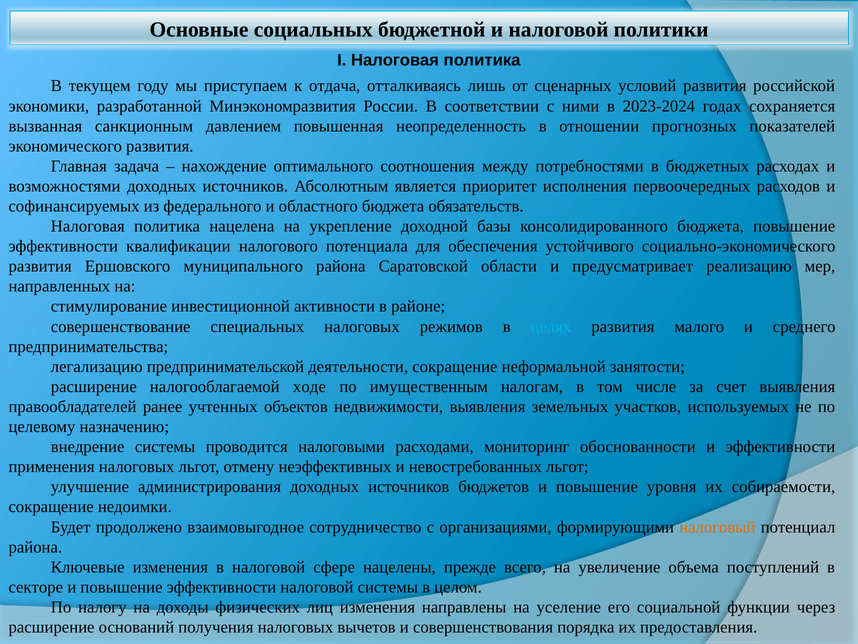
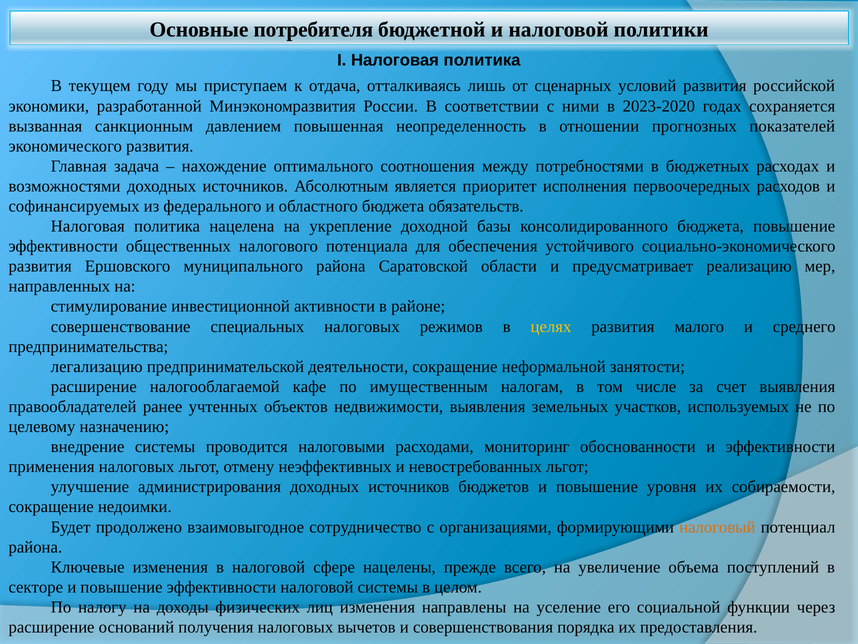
социальных: социальных -> потребителя (313, 30)
2023-2024: 2023-2024 -> 2023-2020 (659, 106)
квалификации: квалификации -> общественных (178, 246)
целях colour: light blue -> yellow (551, 326)
ходе: ходе -> кафе (310, 386)
